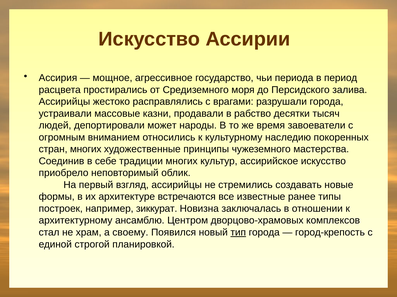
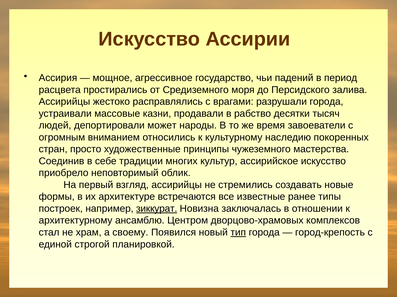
периода: периода -> падений (294, 78)
стран многих: многих -> просто (86, 150)
зиккурат underline: none -> present (157, 209)
